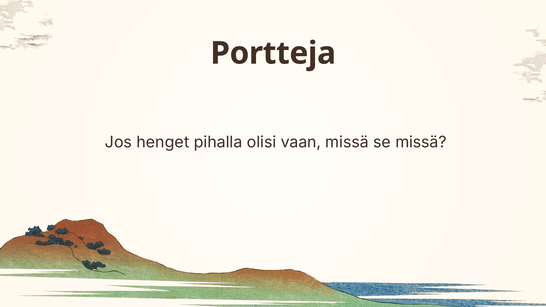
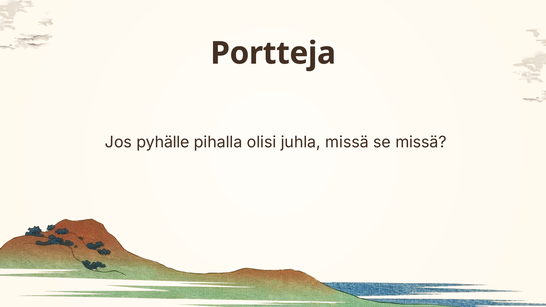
henget: henget -> pyhälle (163, 142)
vaan: vaan -> juhla (301, 142)
